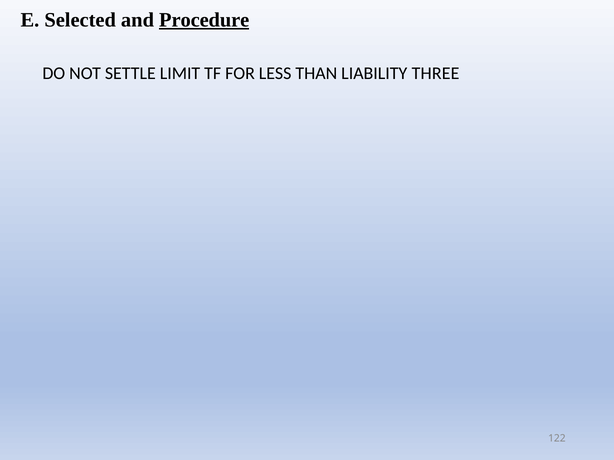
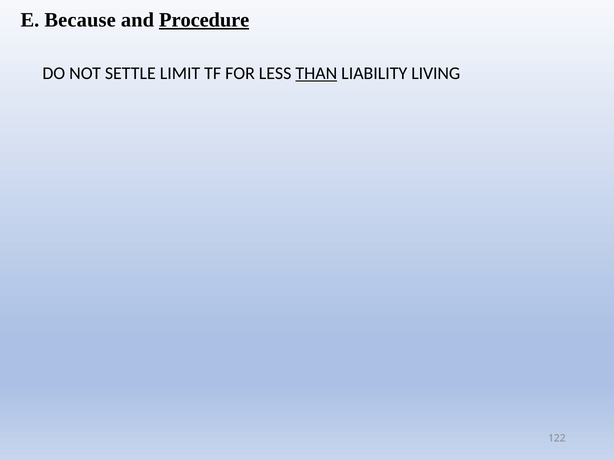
Selected: Selected -> Because (80, 20)
THAN underline: none -> present (316, 74)
THREE: THREE -> LIVING (436, 74)
